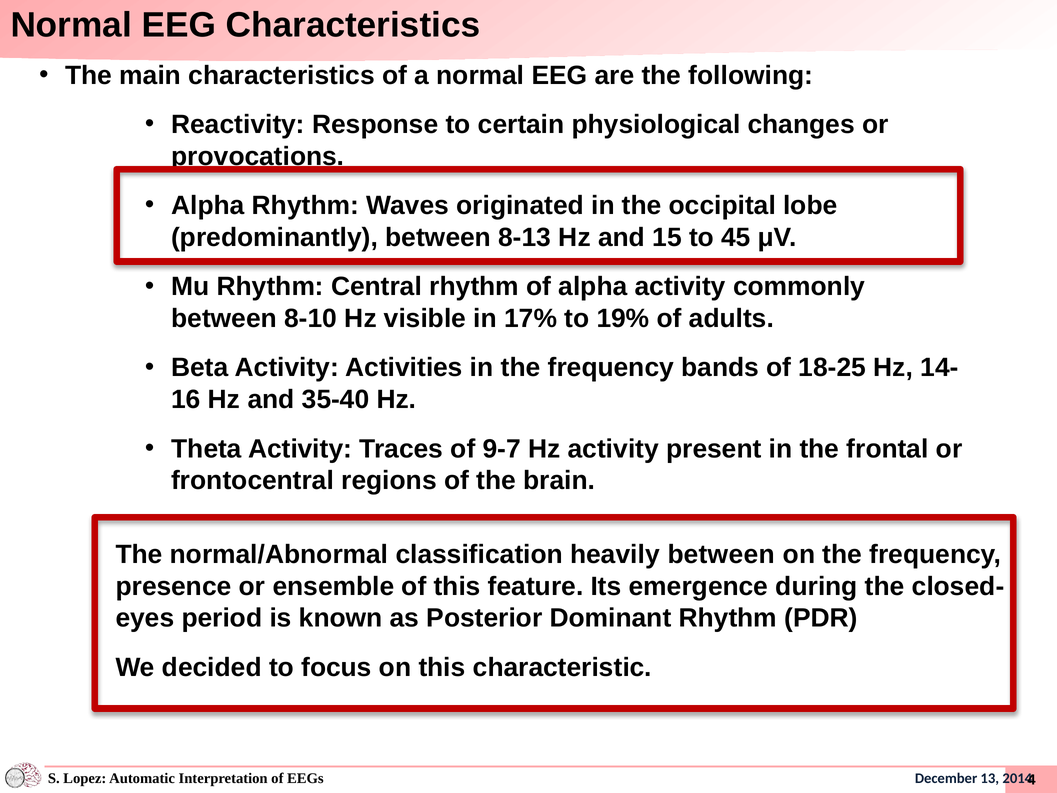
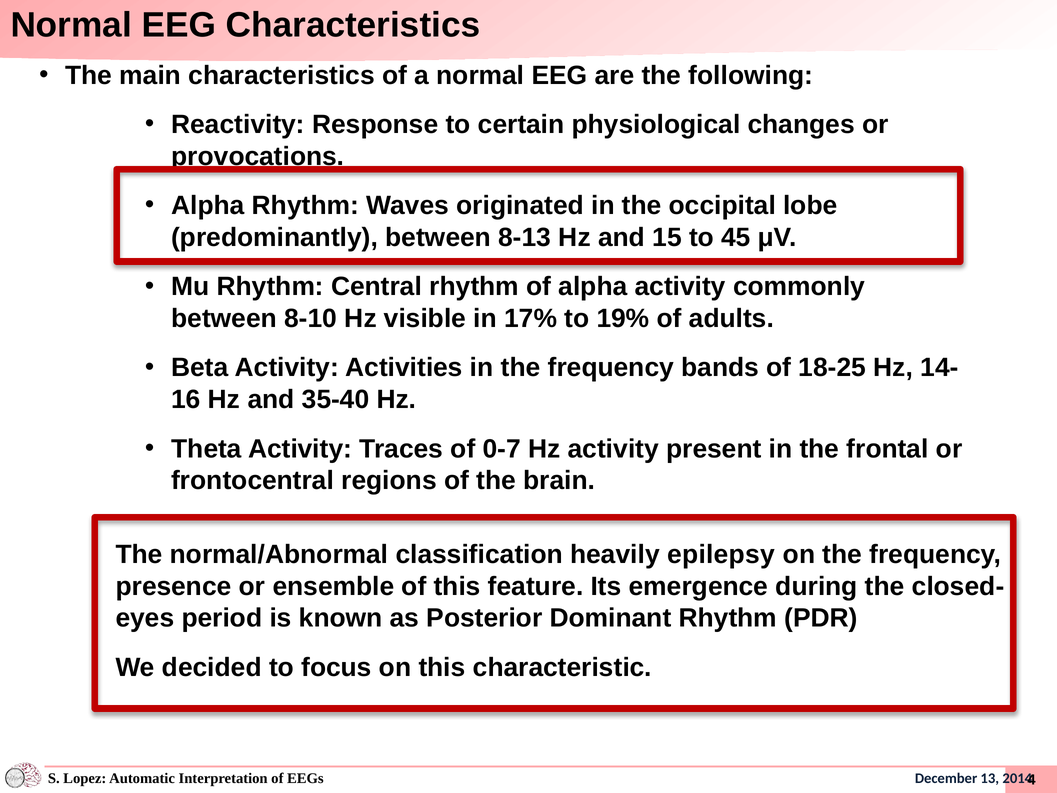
9-7: 9-7 -> 0-7 (502, 449)
heavily between: between -> epilepsy (721, 555)
